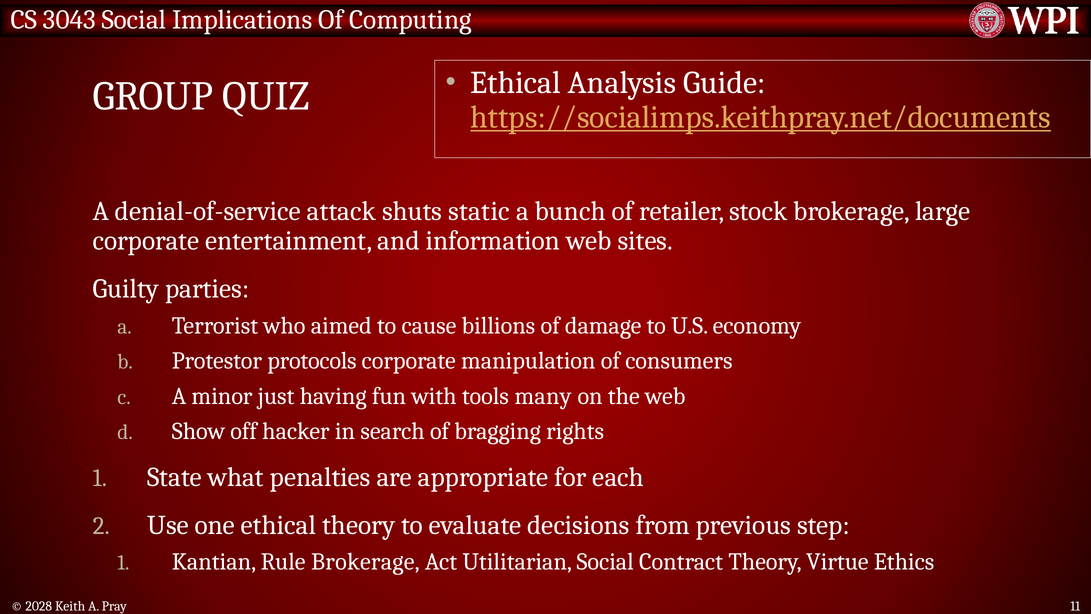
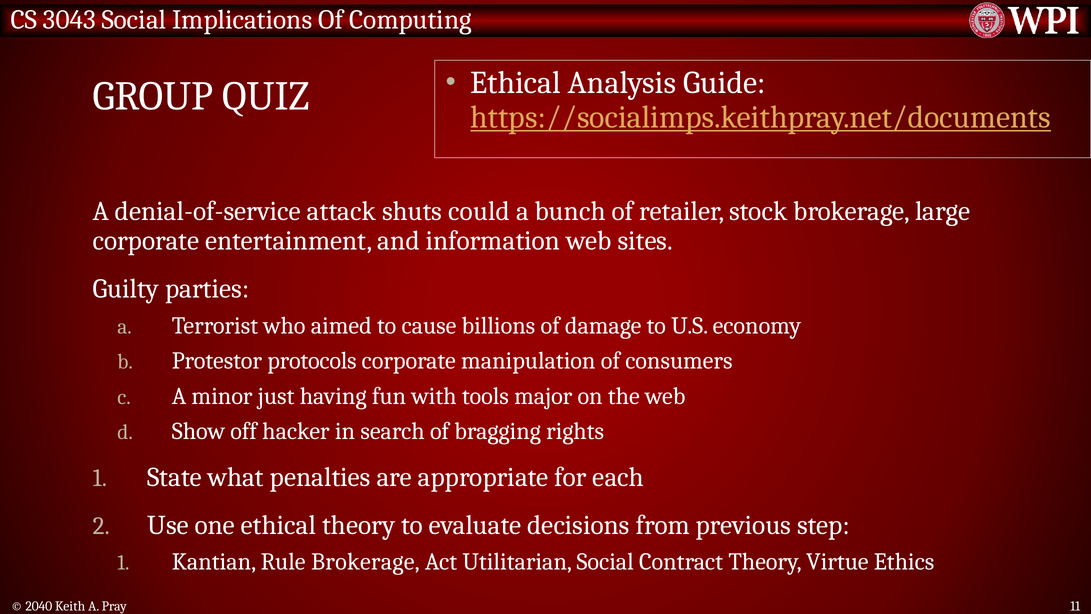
static: static -> could (479, 211)
many: many -> major (543, 396)
2028: 2028 -> 2040 (39, 606)
